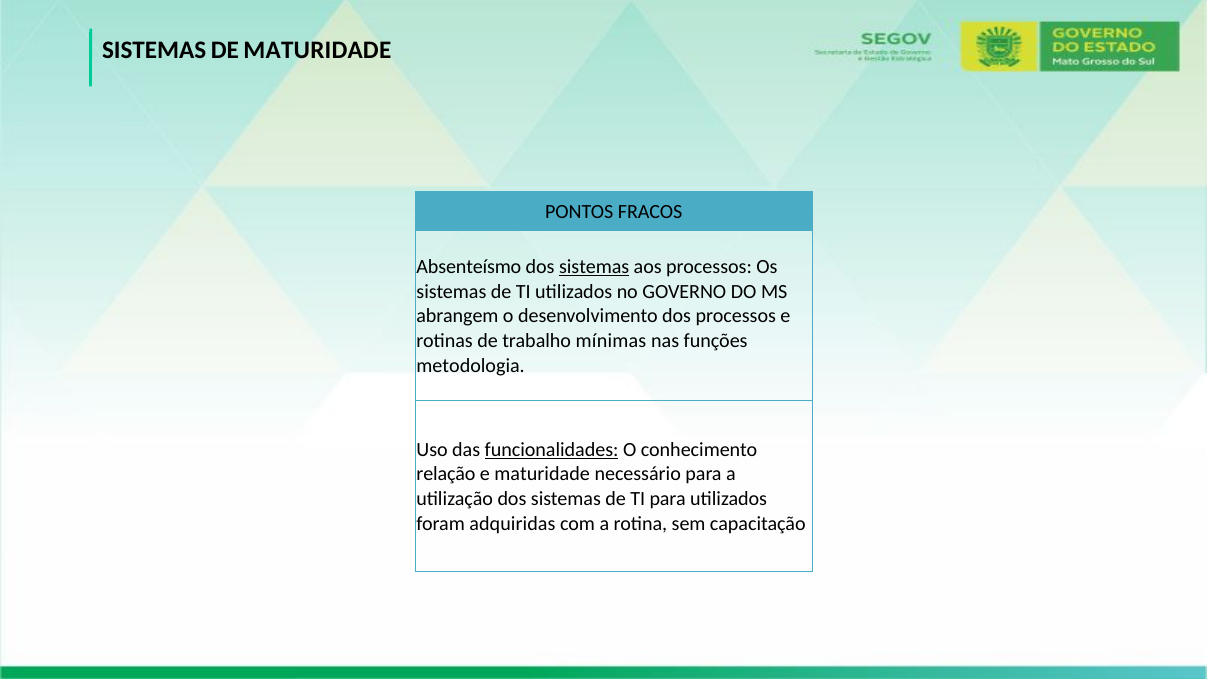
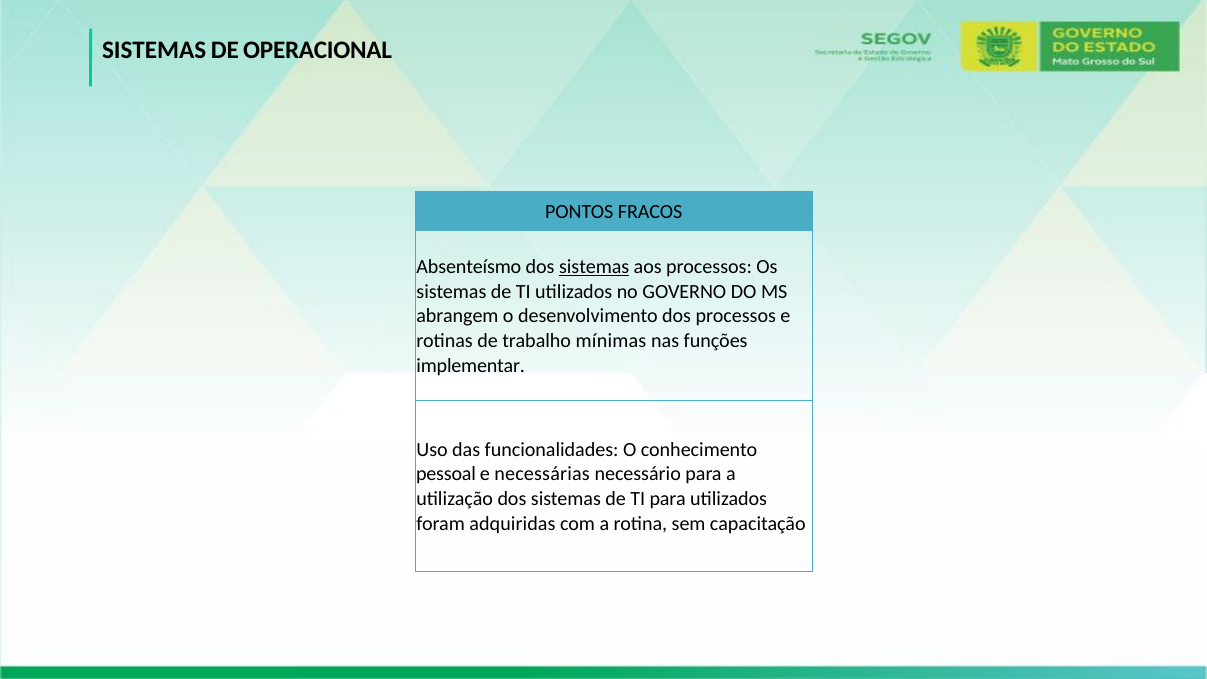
DE MATURIDADE: MATURIDADE -> OPERACIONAL (318, 50)
metodologia: metodologia -> implementar (471, 365)
funcionalidades underline: present -> none (552, 450)
relação: relação -> pessoal (446, 474)
e maturidade: maturidade -> necessárias (542, 474)
